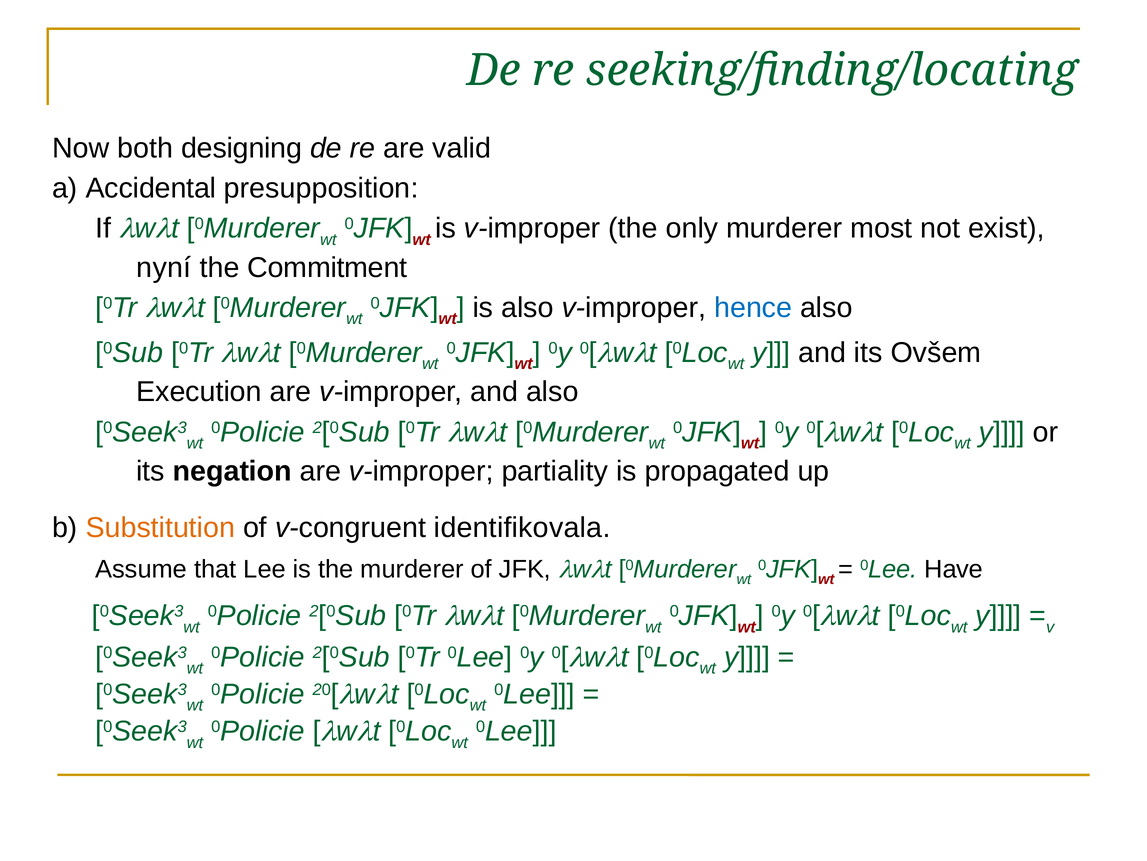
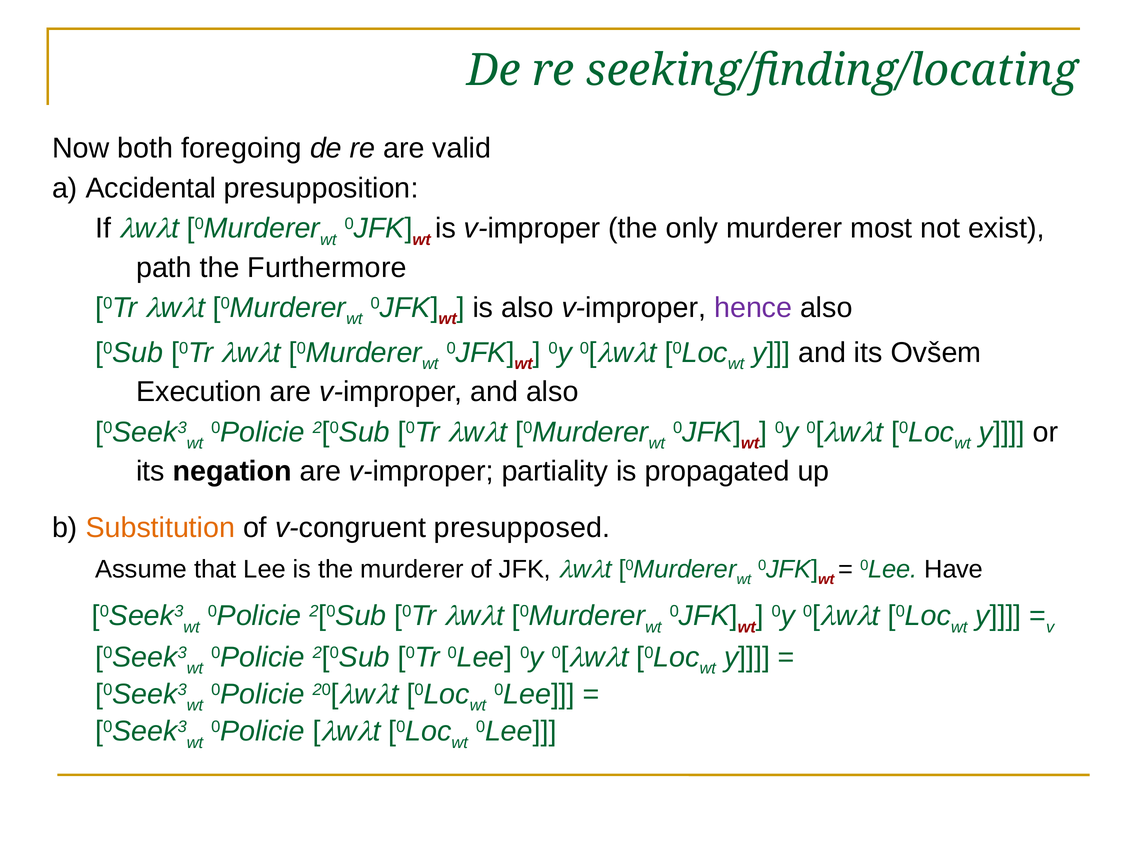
designing: designing -> foregoing (241, 148)
nyní: nyní -> path (164, 267)
Commitment: Commitment -> Furthermore (327, 267)
hence colour: blue -> purple (753, 308)
identifikovala: identifikovala -> presupposed (522, 527)
